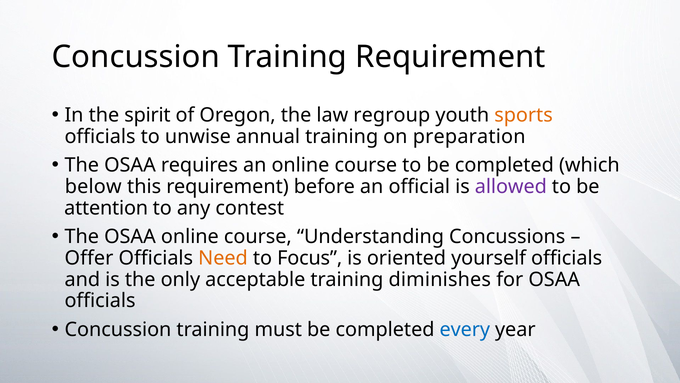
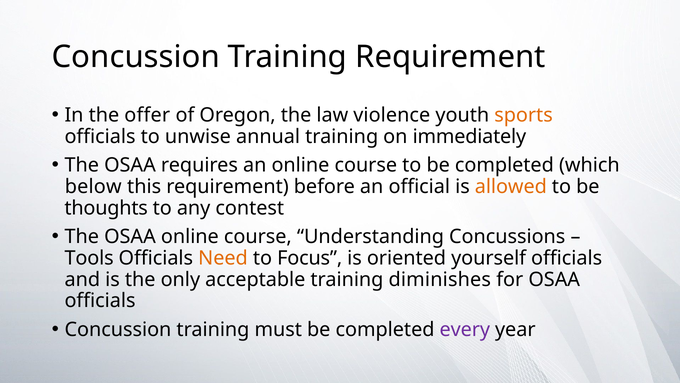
spirit: spirit -> offer (147, 115)
regroup: regroup -> violence (392, 115)
preparation: preparation -> immediately (469, 136)
allowed colour: purple -> orange (511, 186)
attention: attention -> thoughts (106, 208)
Offer: Offer -> Tools (89, 258)
every colour: blue -> purple (465, 329)
